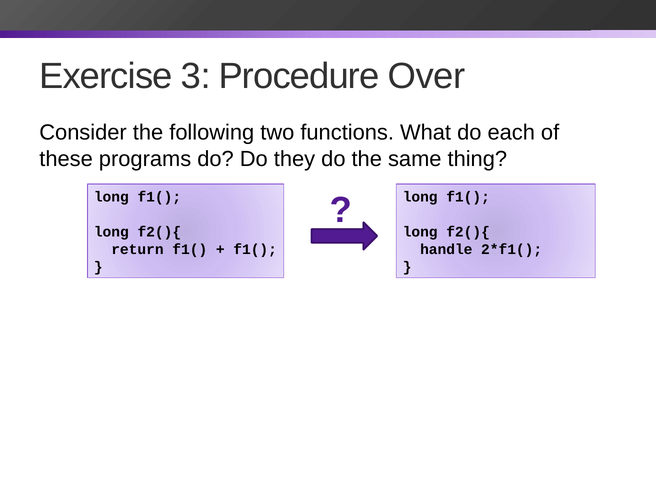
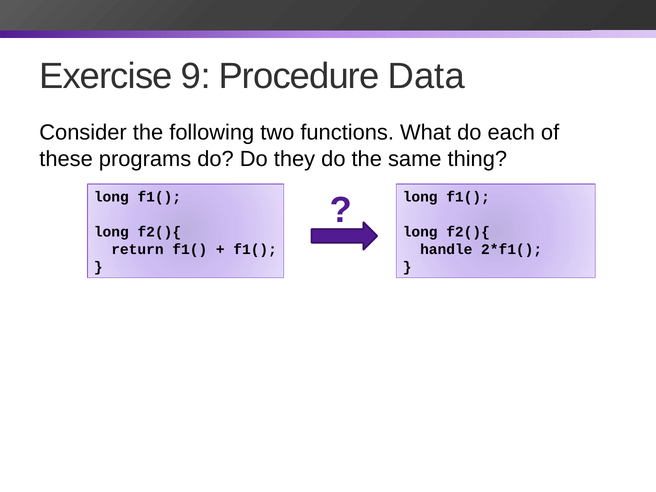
3: 3 -> 9 (196, 76)
Over: Over -> Data (426, 76)
